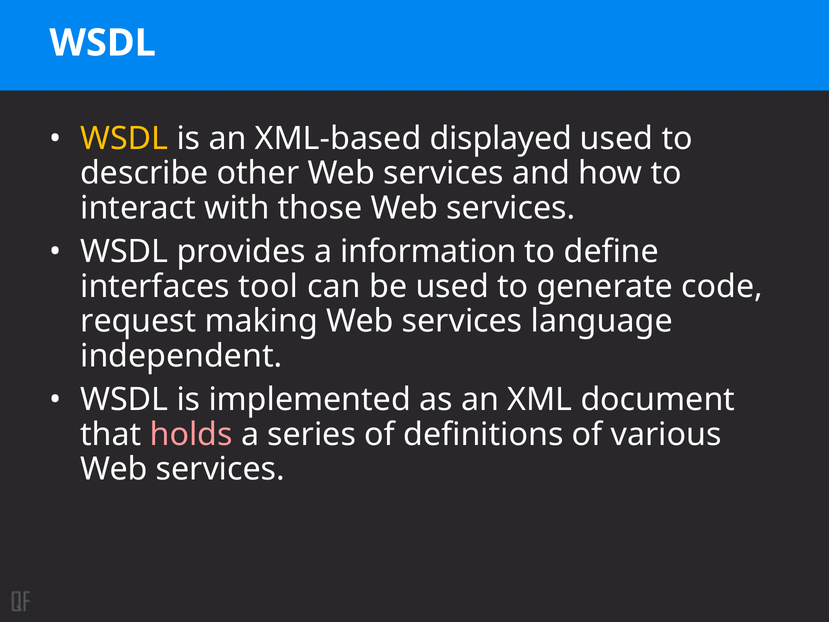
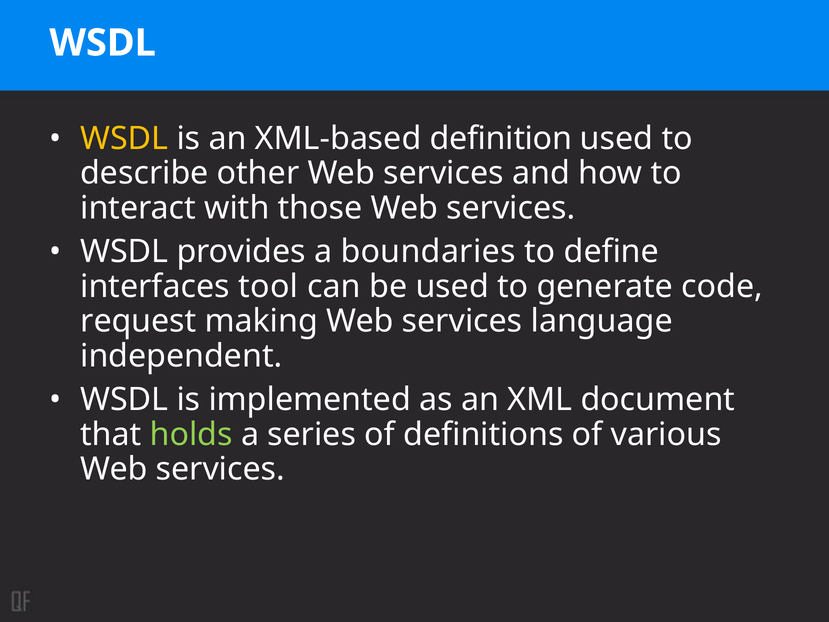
displayed: displayed -> definition (501, 138)
information: information -> boundaries (428, 251)
holds colour: pink -> light green (191, 434)
